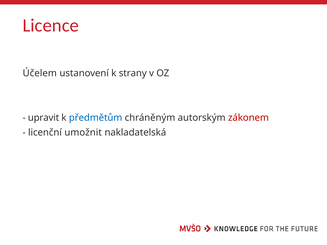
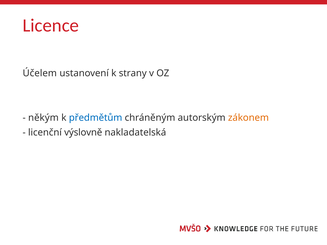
upravit: upravit -> někým (43, 118)
zákonem colour: red -> orange (248, 118)
umožnit: umožnit -> výslovně (83, 133)
